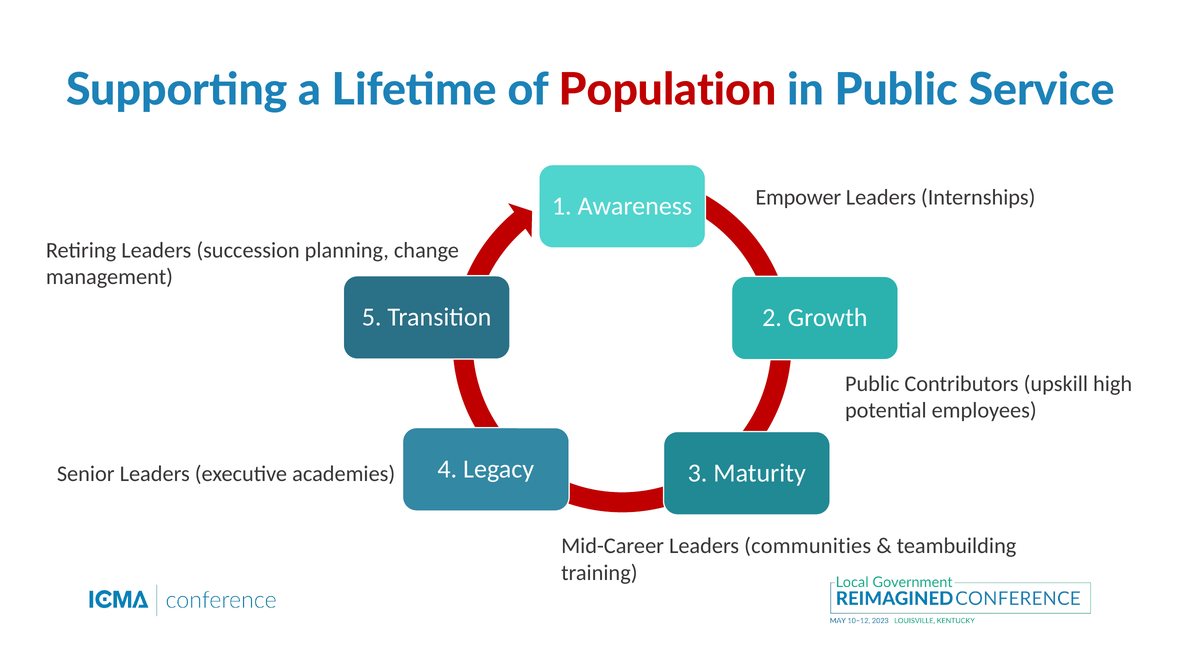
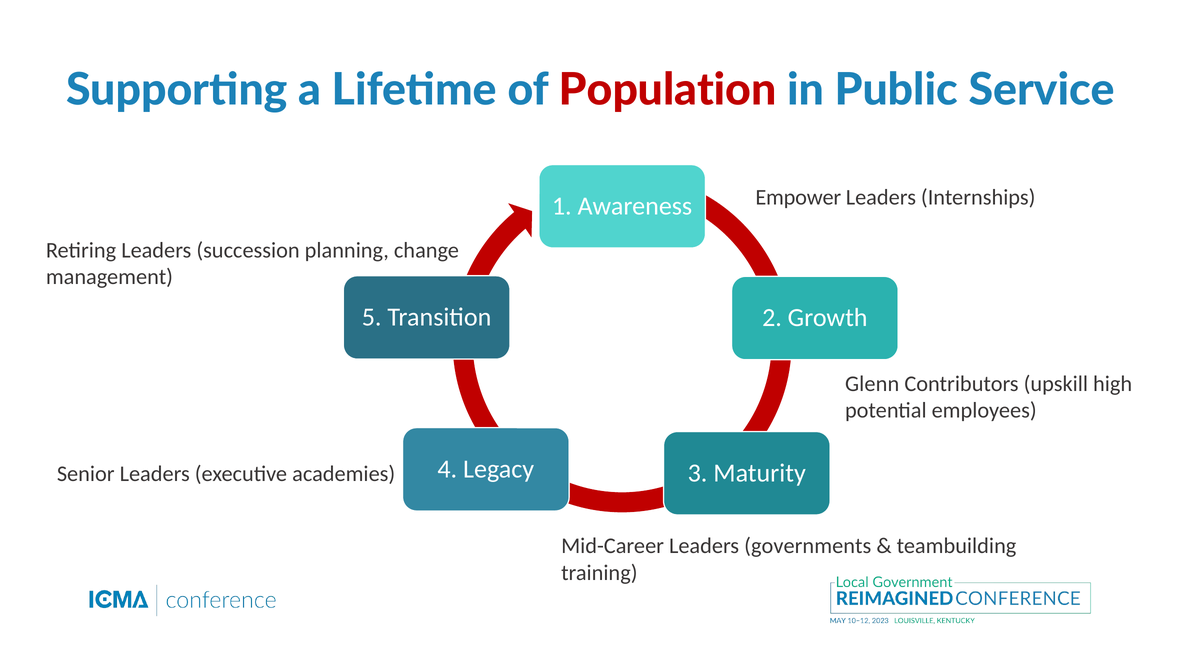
Public: Public -> Glenn (872, 383)
communities: communities -> governments (808, 545)
